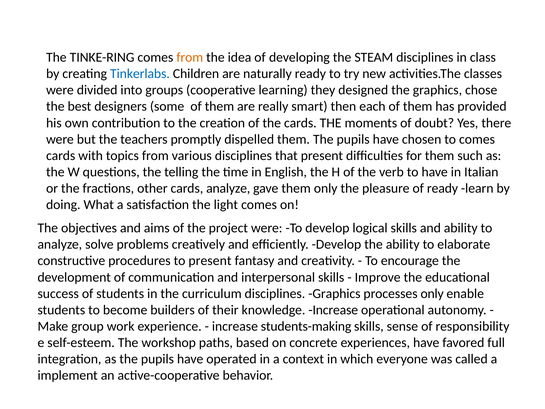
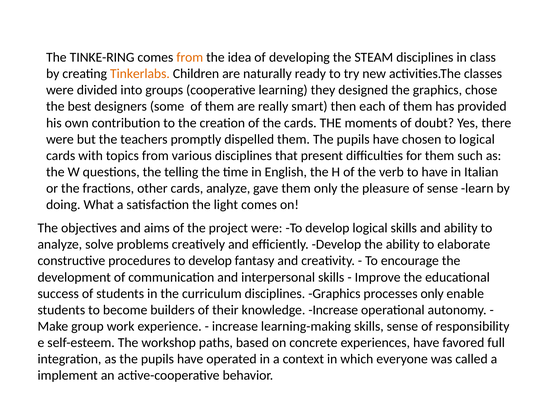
Tinkerlabs colour: blue -> orange (140, 74)
to comes: comes -> logical (477, 139)
of ready: ready -> sense (443, 188)
procedures to present: present -> develop (210, 261)
students-making: students-making -> learning-making (306, 326)
